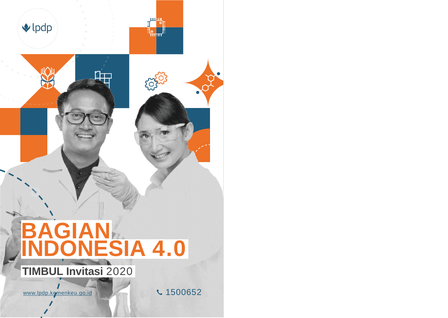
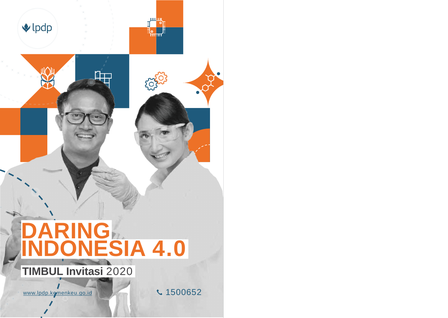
BAGIAN: BAGIAN -> DARING (66, 231)
